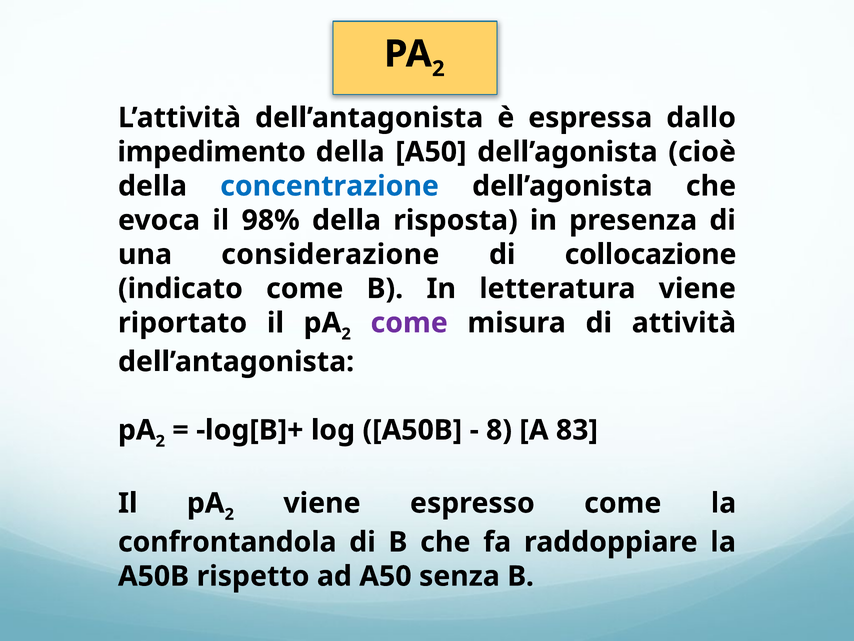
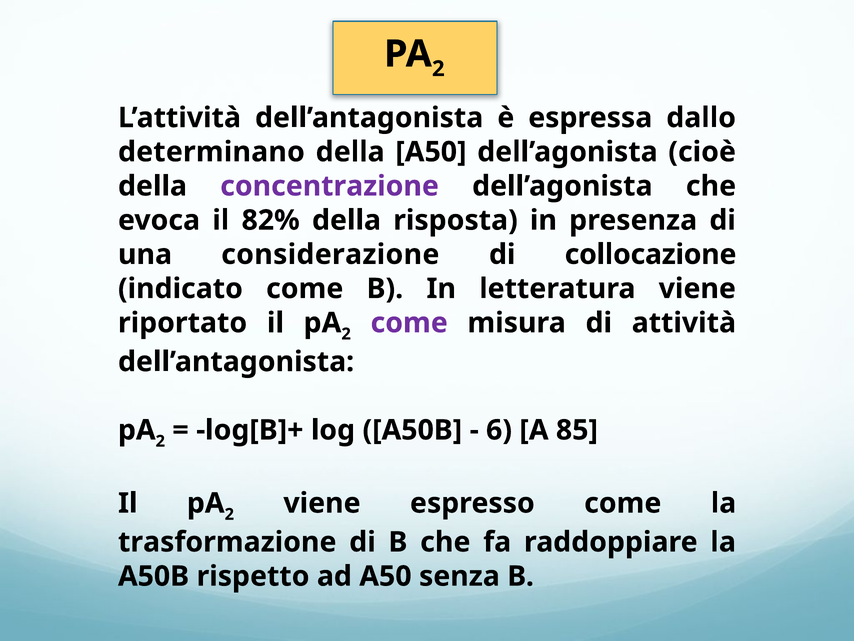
impedimento: impedimento -> determinano (211, 152)
concentrazione colour: blue -> purple (330, 186)
98%: 98% -> 82% (271, 220)
8: 8 -> 6 (499, 430)
83: 83 -> 85 (577, 430)
confrontandola: confrontandola -> trasformazione (227, 542)
